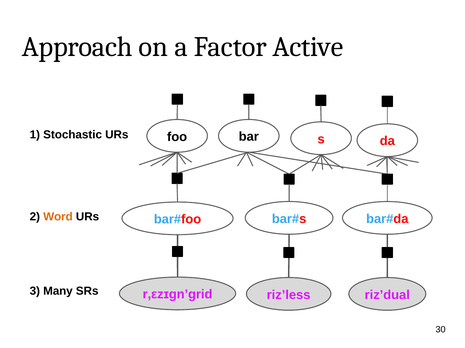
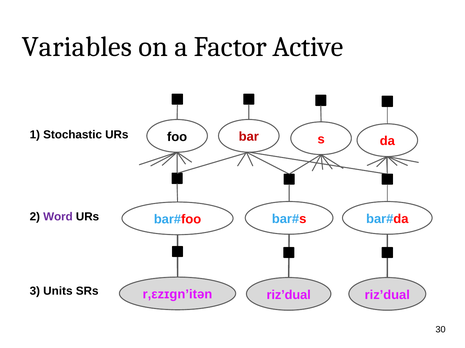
Approach: Approach -> Variables (77, 47)
bar colour: black -> red (249, 137)
Word colour: orange -> purple (58, 217)
Many: Many -> Units (58, 292)
r,εzɪgn’grid: r,εzɪgn’grid -> r,εzɪgn’itən (177, 295)
riz’less: riz’less -> riz’dual (289, 295)
